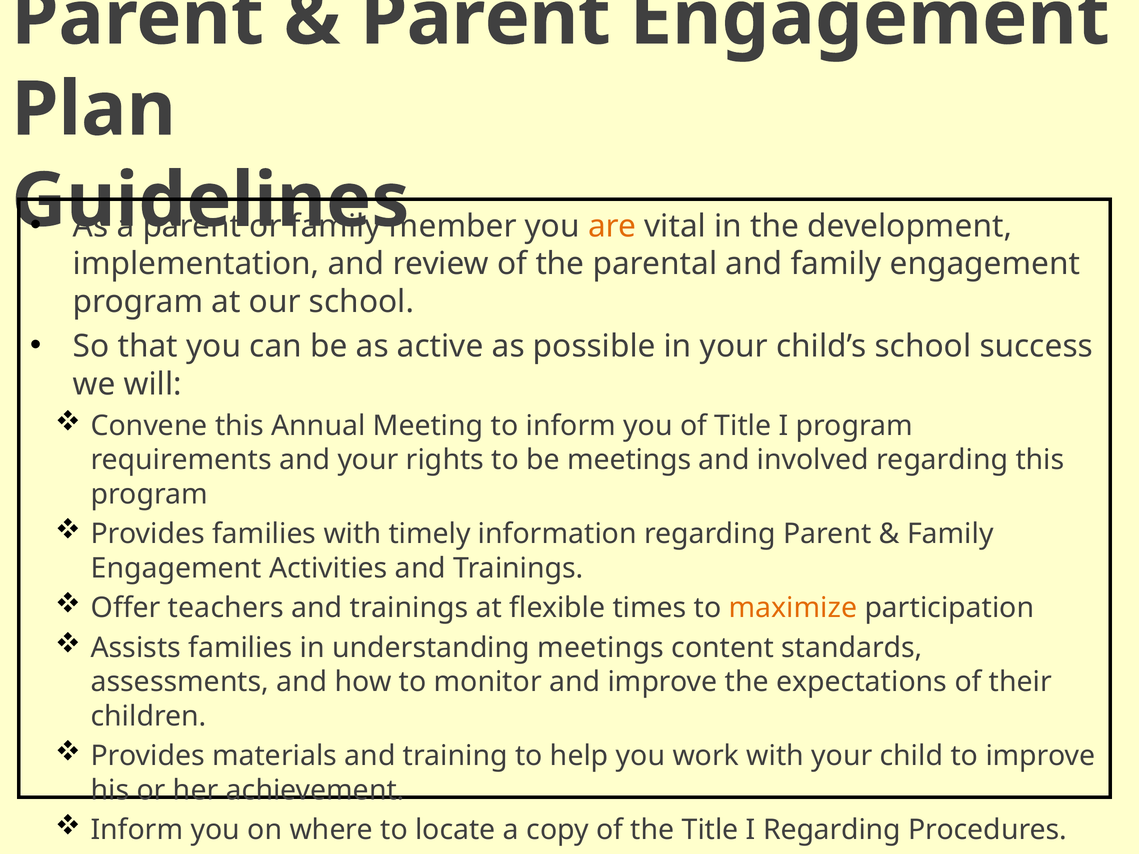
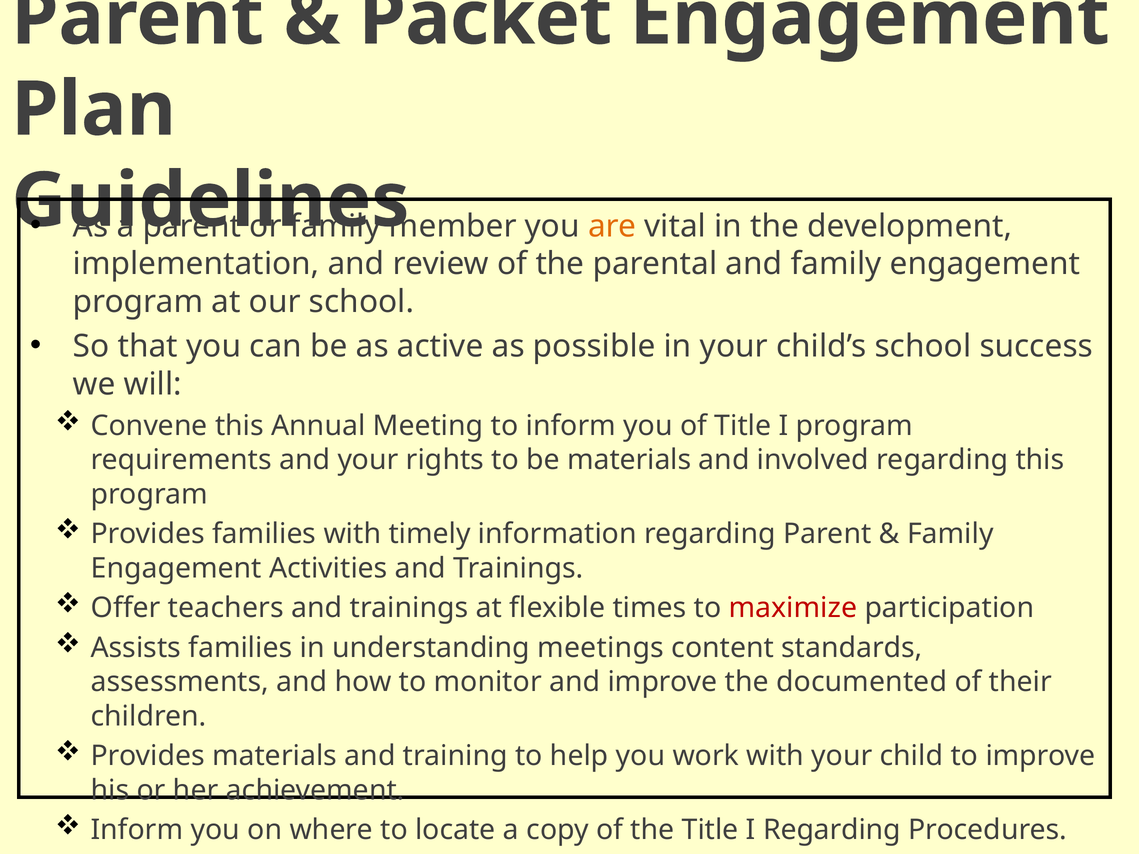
Parent: Parent -> Packet (485, 19)
be meetings: meetings -> materials (629, 460)
maximize colour: orange -> red (793, 608)
expectations: expectations -> documented (862, 682)
